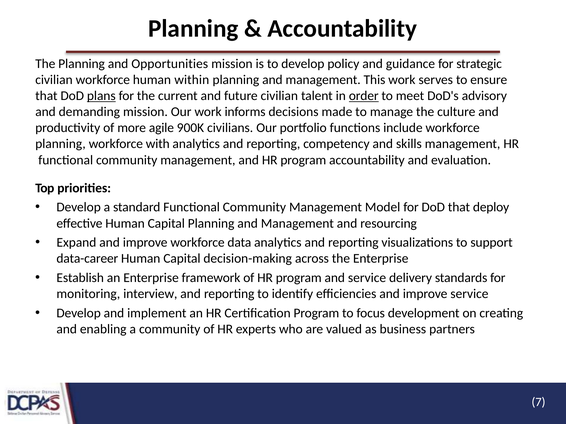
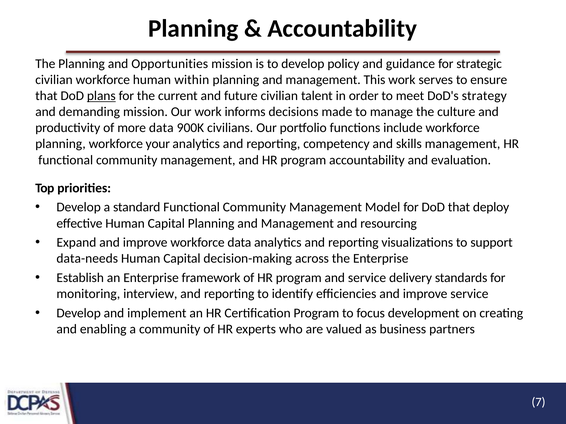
order underline: present -> none (364, 96)
advisory: advisory -> strategy (484, 96)
more agile: agile -> data (161, 128)
with: with -> your (158, 144)
data-career: data-career -> data-needs (87, 259)
